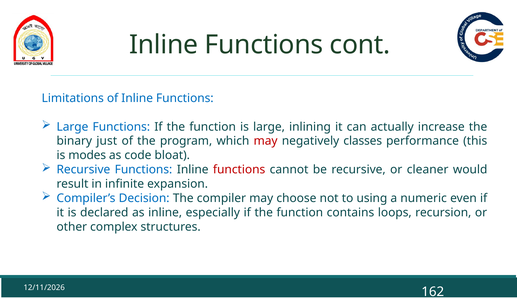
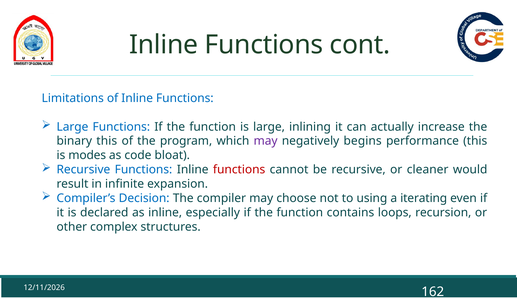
binary just: just -> this (107, 141)
may colour: red -> purple (266, 141)
classes: classes -> begins (363, 141)
numeric: numeric -> iterating (424, 198)
